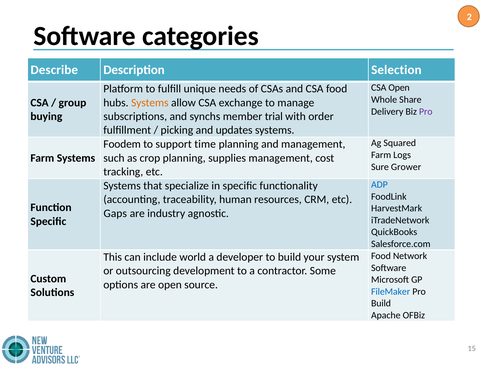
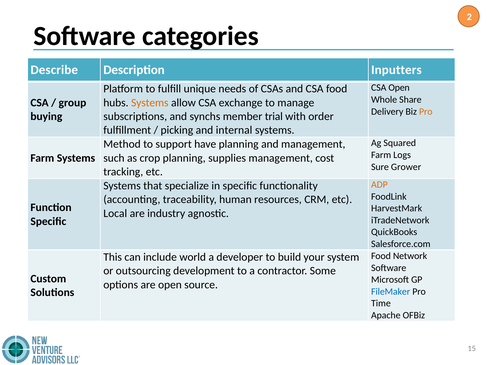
Selection: Selection -> Inputters (396, 70)
Pro colour: purple -> orange (426, 112)
updates: updates -> internal (234, 130)
Foodem: Foodem -> Method (122, 144)
time: time -> have (205, 144)
ADP colour: blue -> orange (379, 185)
Gaps: Gaps -> Local (115, 213)
Build: Build -> Time (381, 304)
